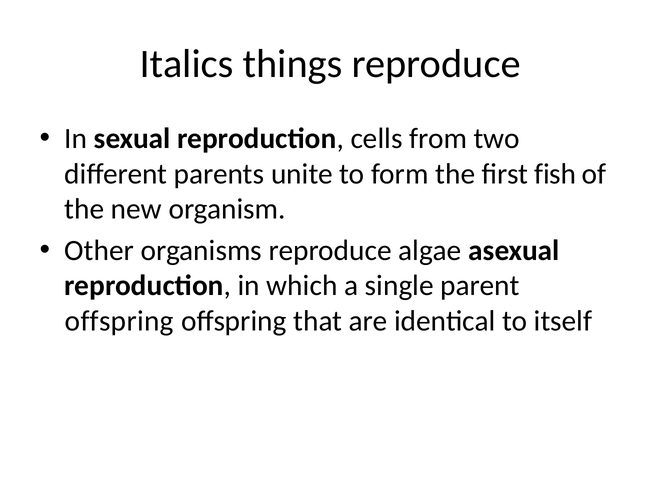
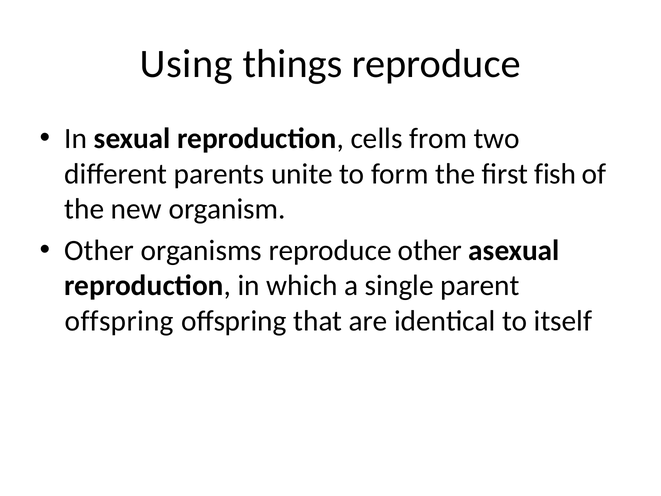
Italics: Italics -> Using (186, 64)
reproduce algae: algae -> other (430, 250)
